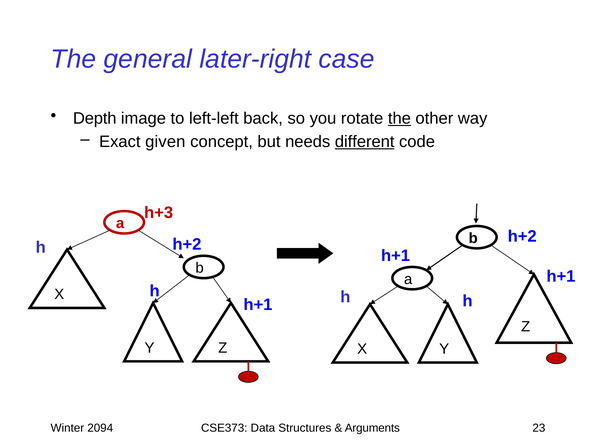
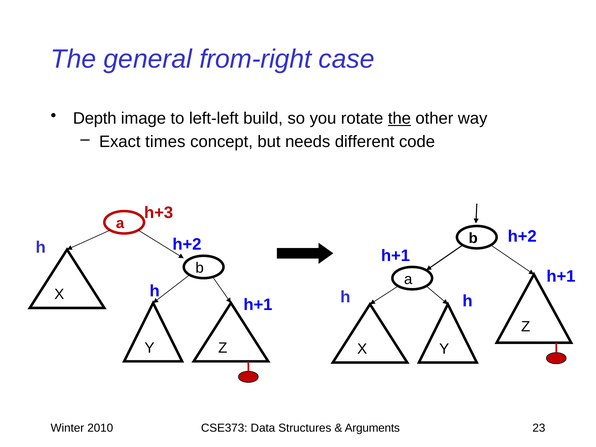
later-right: later-right -> from-right (255, 59)
back: back -> build (263, 118)
given: given -> times (165, 142)
different underline: present -> none (365, 142)
2094: 2094 -> 2010 (100, 428)
